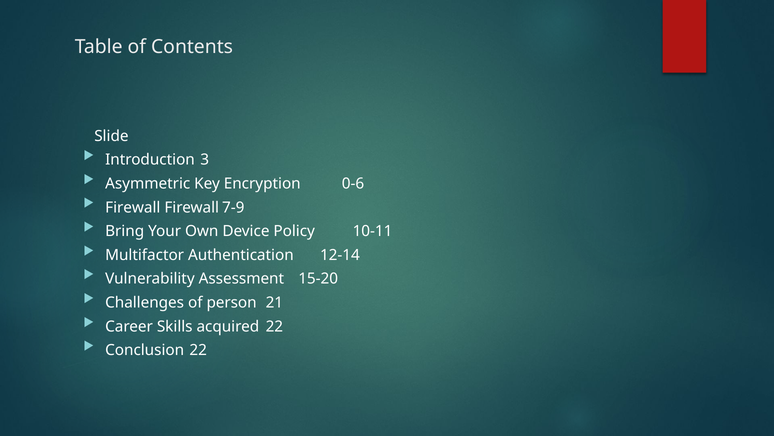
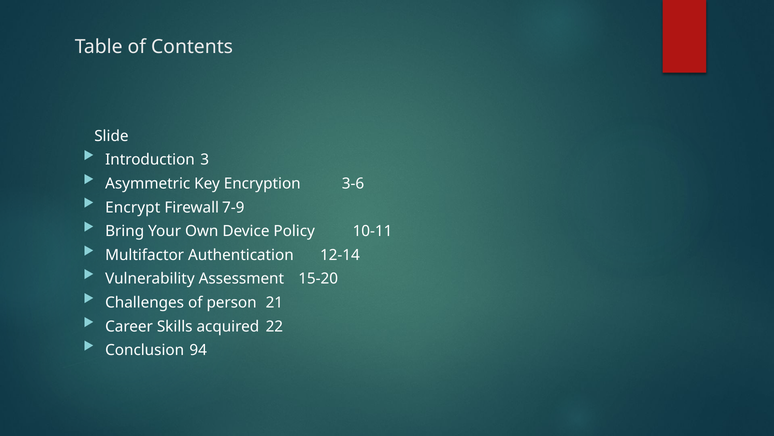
0-6: 0-6 -> 3-6 (353, 183)
Firewall: Firewall -> Encrypt (133, 207)
Conclusion 22: 22 -> 94 (198, 350)
